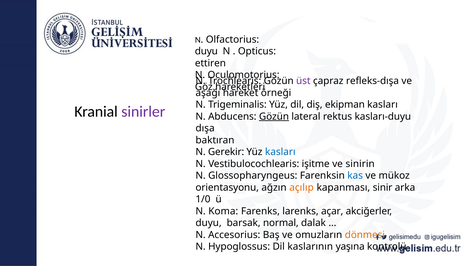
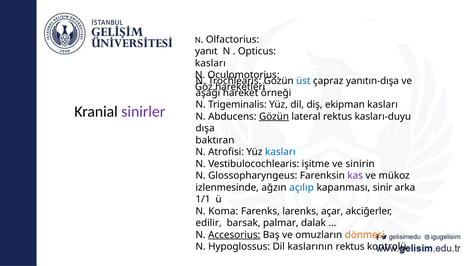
duyu: duyu -> yanıt (206, 51)
ettiren: ettiren -> kasları (210, 63)
üst colour: purple -> blue (303, 81)
refleks-dışa: refleks-dışa -> yanıtın-dışa (372, 81)
Gerekir: Gerekir -> Atrofisi (226, 152)
kas colour: blue -> purple (355, 176)
orientasyonu: orientasyonu -> izlenmesinde (227, 188)
açılıp colour: orange -> blue (302, 188)
1/0: 1/0 -> 1/1 (203, 199)
duyu: duyu -> edilir (209, 223)
normal: normal -> palmar (281, 223)
Accesorius underline: none -> present (234, 235)
kaslarının yaşına: yaşına -> rektus (350, 247)
